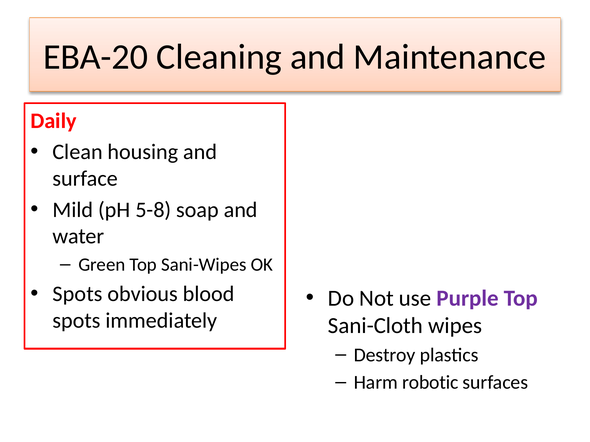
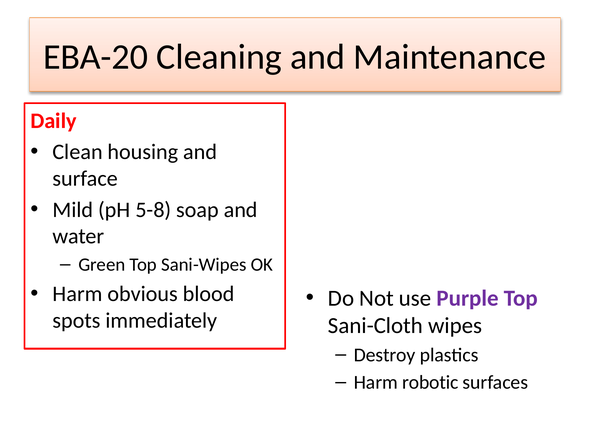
Spots: Spots -> Harm (78, 294)
